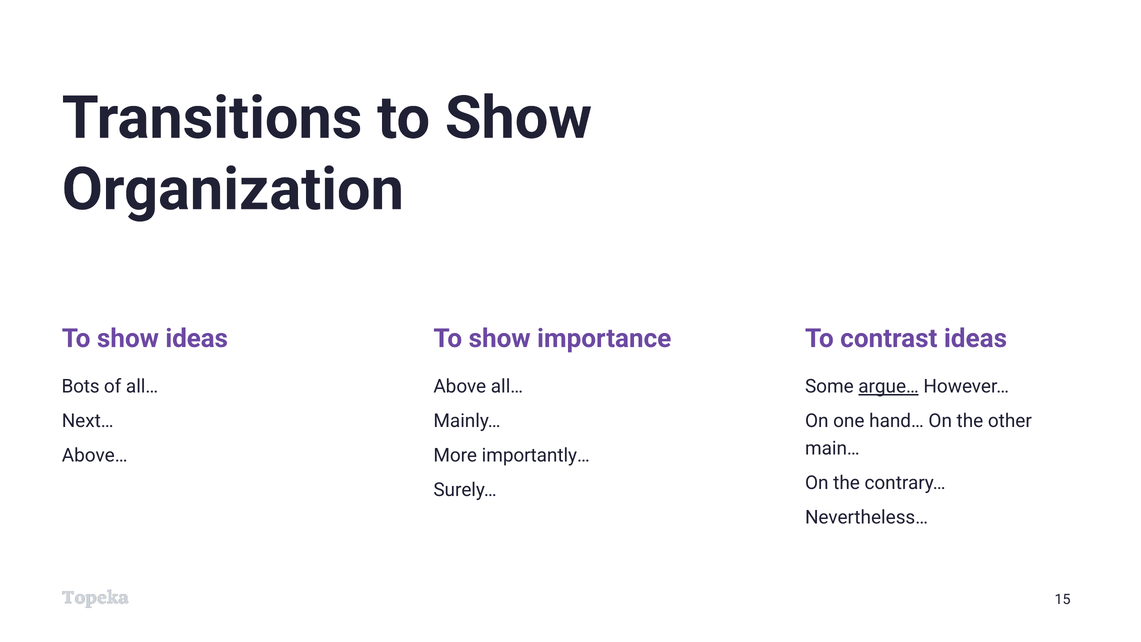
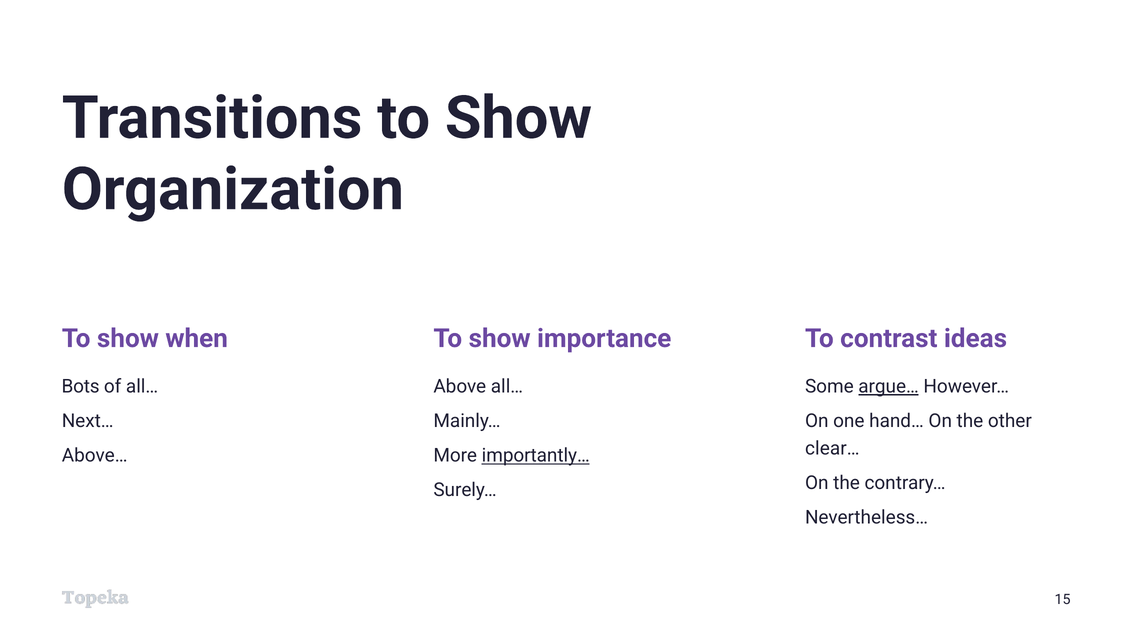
show ideas: ideas -> when (197, 338)
main…: main… -> clear… (832, 448)
importantly… underline: none -> present (536, 456)
